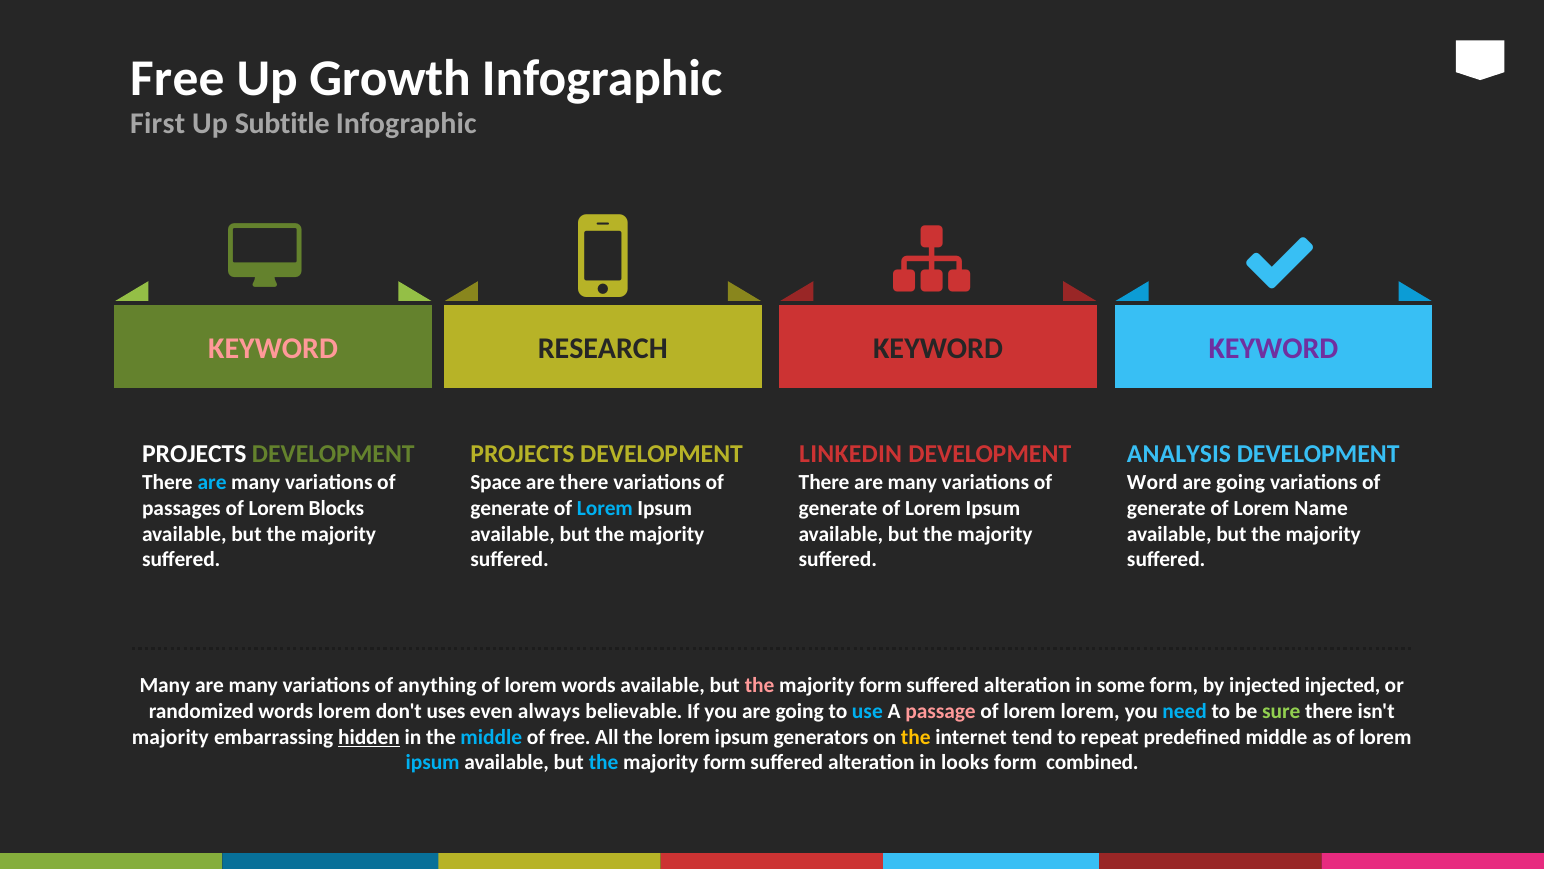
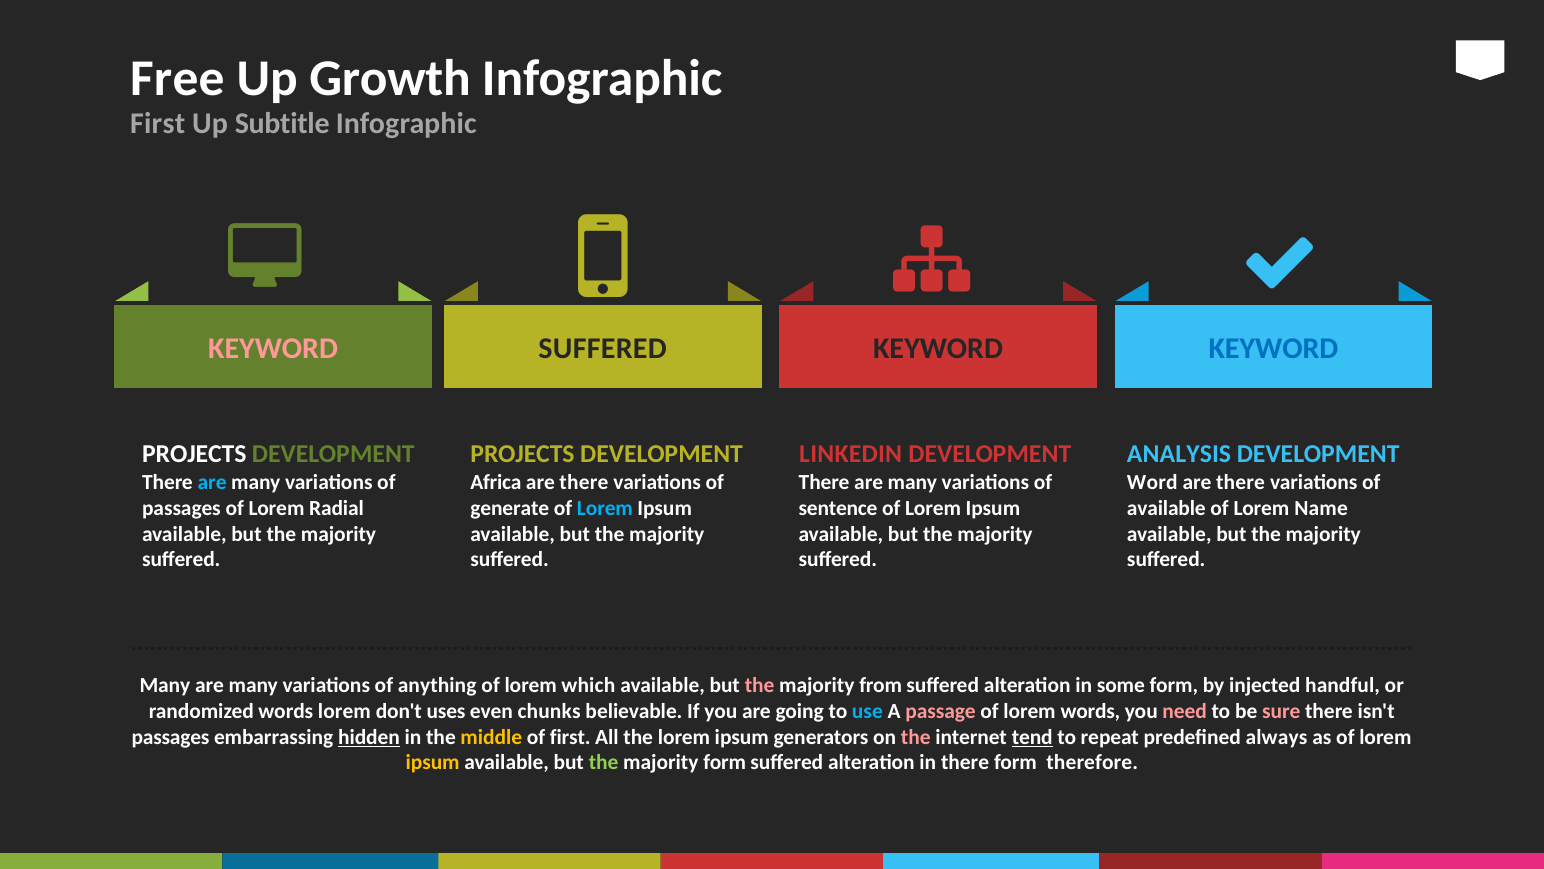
RESEARCH: RESEARCH -> SUFFERED (603, 348)
KEYWORD colour: purple -> blue (1273, 348)
Space: Space -> Africa (496, 482)
going: going -> there (1241, 482)
Blocks: Blocks -> Radial (336, 508)
generate: generate -> sentence (838, 508)
generate: generate -> available (1166, 508)
lorem words: words -> which (588, 685)
form: form -> from (881, 685)
injected injected: injected -> handful (1343, 685)
always: always -> chunks (549, 711)
lorem lorem: lorem -> words (1090, 711)
need colour: light blue -> pink (1185, 711)
sure colour: light green -> pink (1281, 711)
majority: majority -> passages (171, 737)
middle colour: light blue -> yellow (491, 737)
of free: free -> first (570, 737)
the colour: yellow -> pink (916, 737)
tend underline: none -> present (1032, 737)
predefined middle: middle -> always (1277, 737)
ipsum colour: light blue -> yellow (433, 762)
the colour: light blue -> light green (604, 762)
in looks: looks -> there (965, 762)
combined: combined -> therefore (1092, 762)
